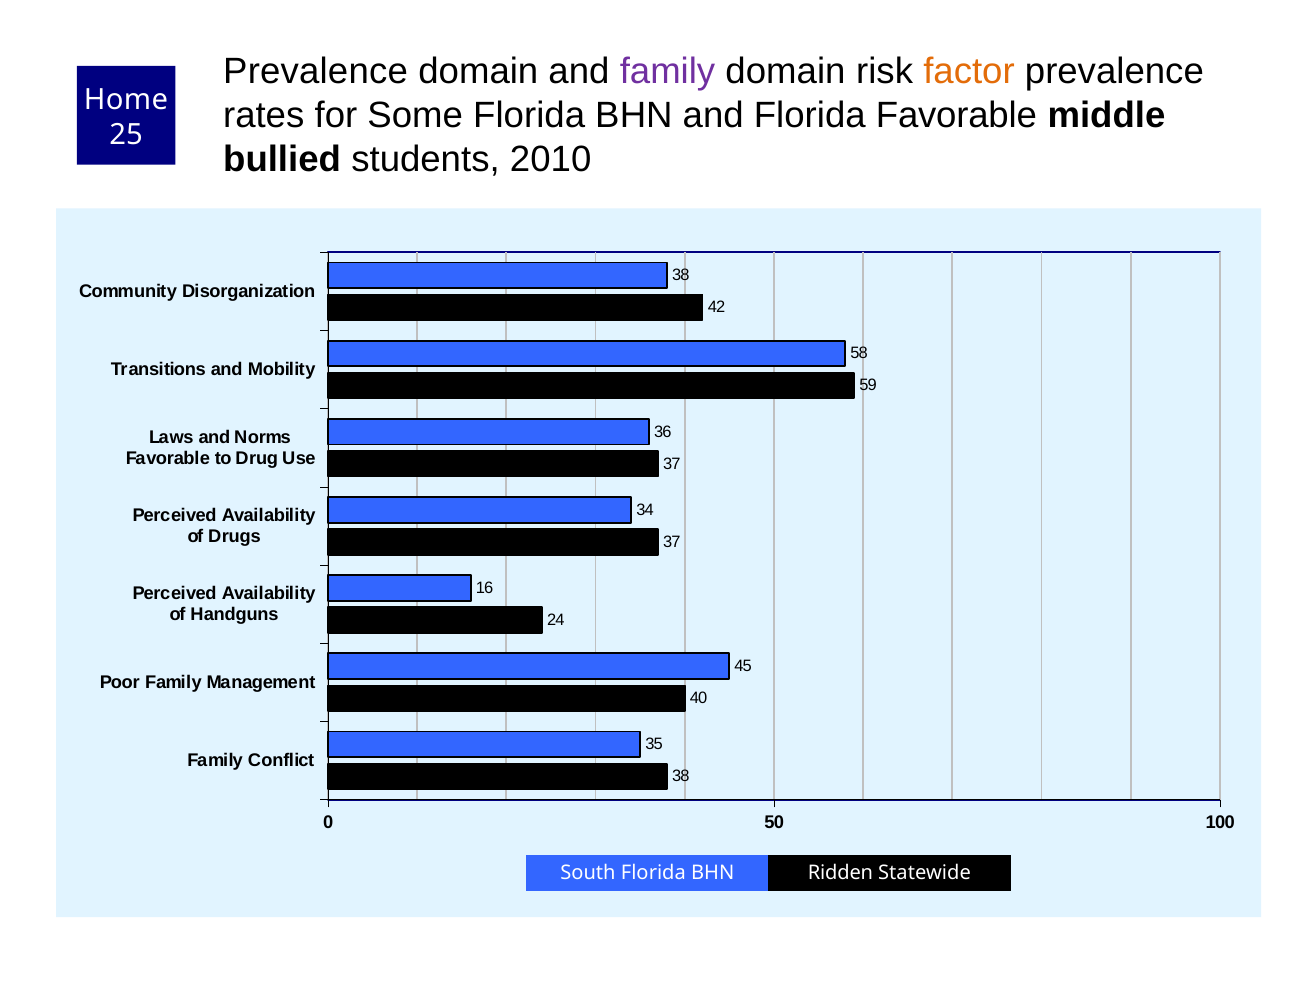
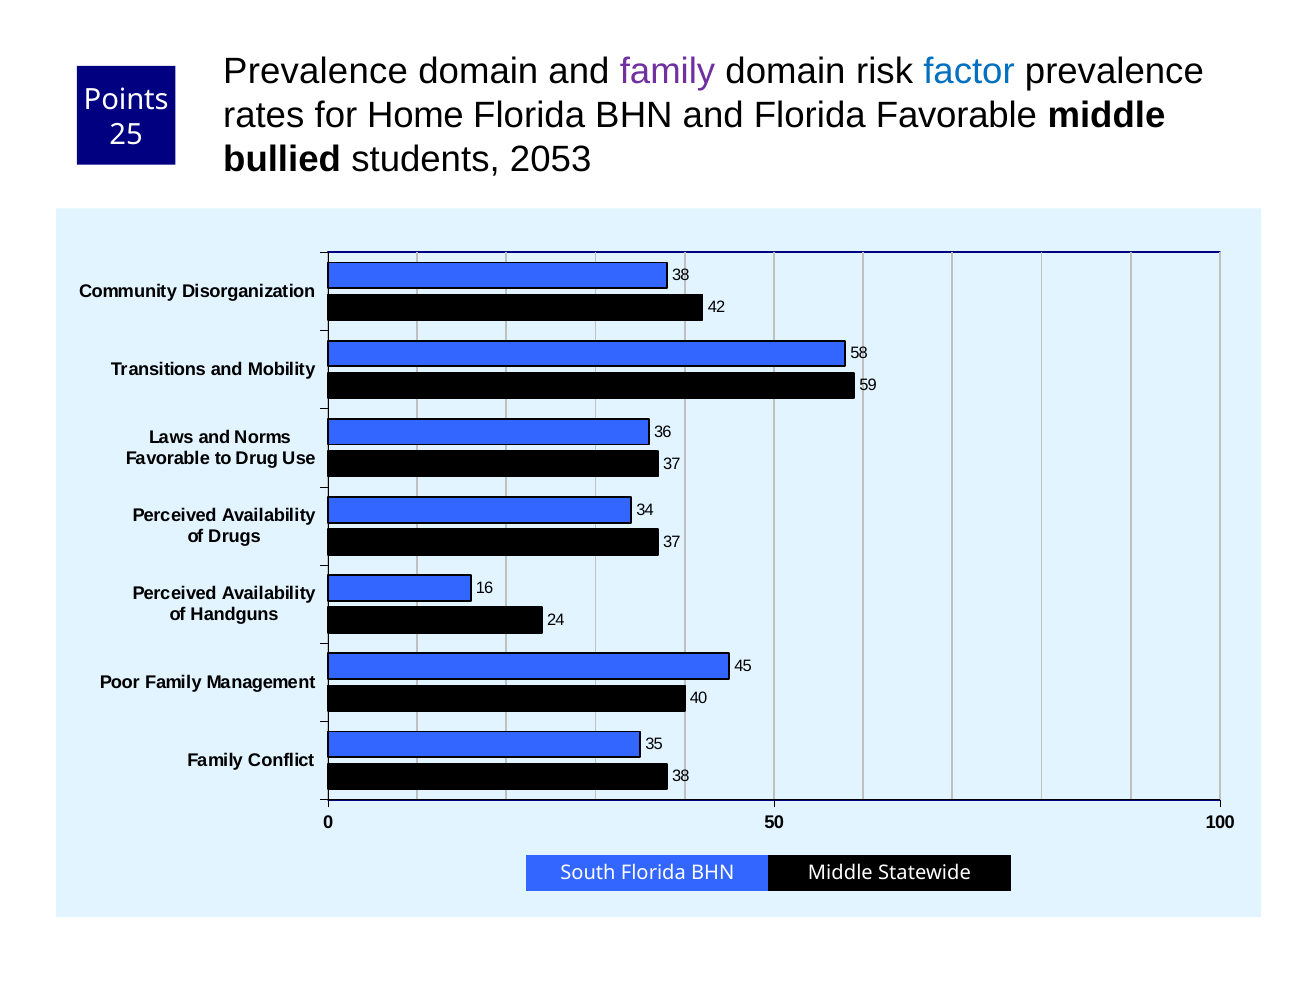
factor colour: orange -> blue (969, 72)
Home: Home -> Points (126, 100)
Some: Some -> Home (415, 116)
2010: 2010 -> 2053 (551, 159)
BHN Ridden: Ridden -> Middle (840, 873)
